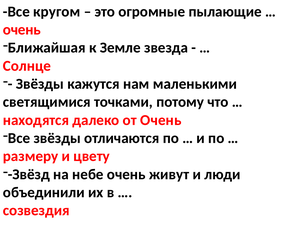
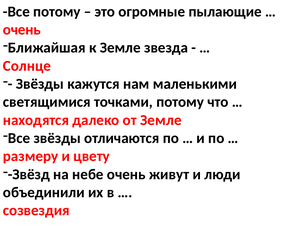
Все кругом: кругом -> потому (57, 12)
от Очень: Очень -> Земле (161, 120)
